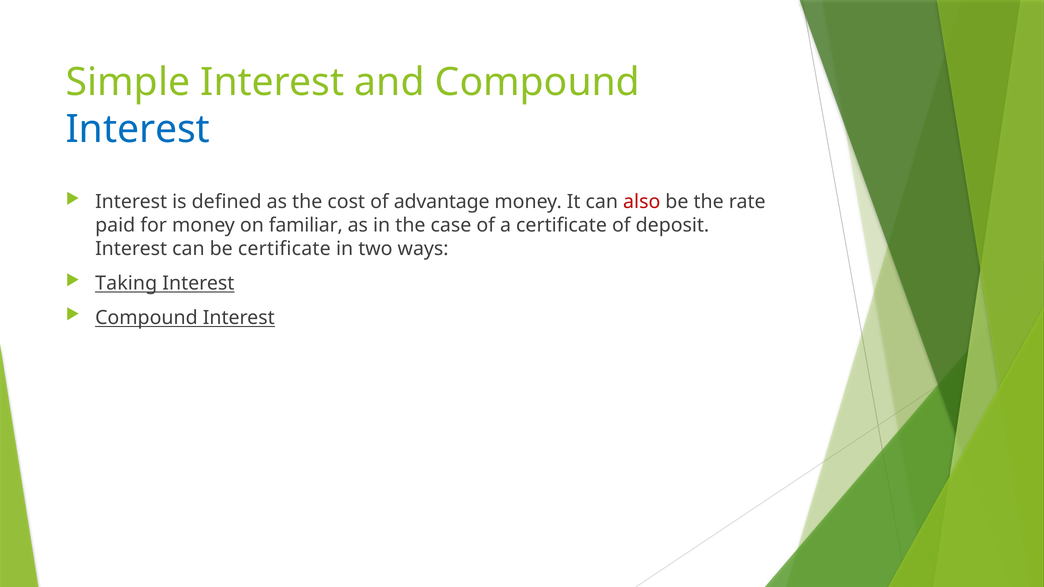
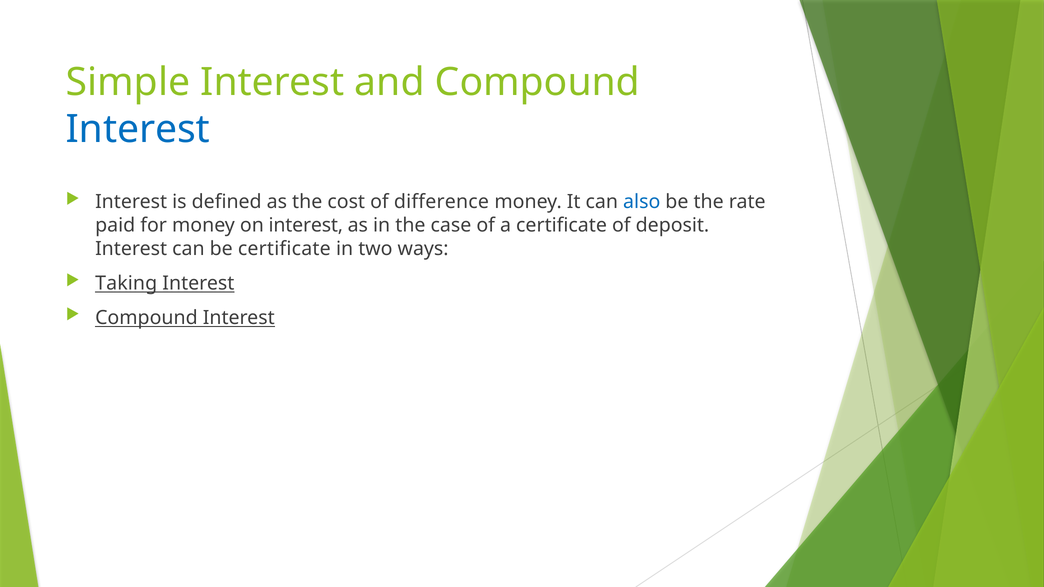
advantage: advantage -> difference (441, 202)
also colour: red -> blue (642, 202)
on familiar: familiar -> interest (306, 226)
